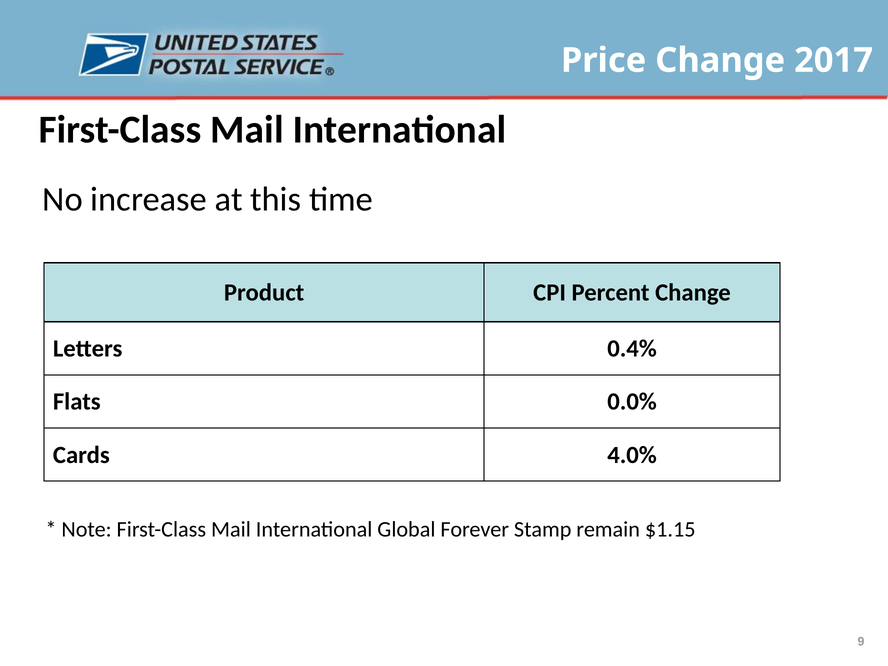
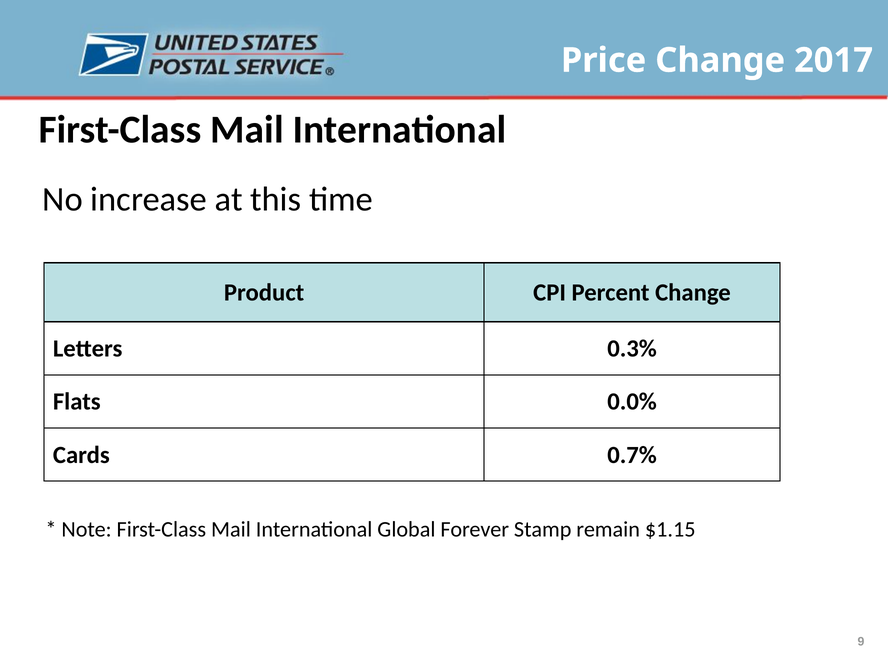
0.4%: 0.4% -> 0.3% (632, 349)
4.0%: 4.0% -> 0.7% (632, 455)
